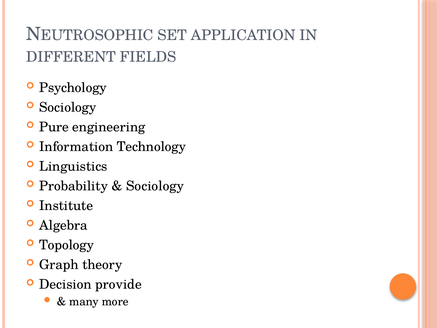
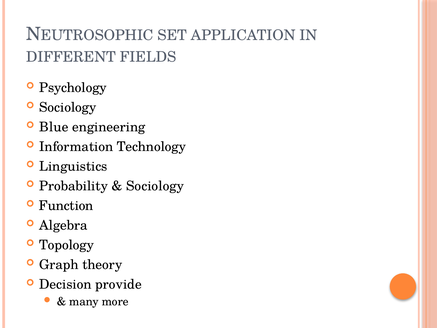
Pure: Pure -> Blue (54, 127)
Institute: Institute -> Function (66, 206)
